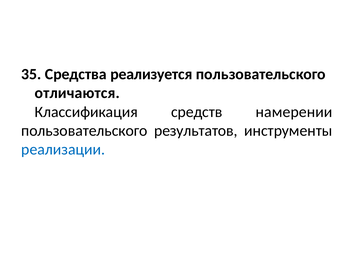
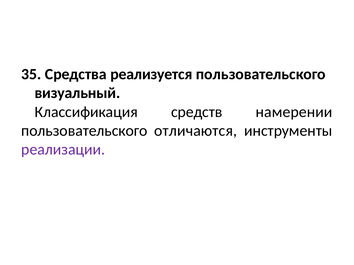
отличаются: отличаются -> визуальный (77, 93)
результатов: результатов -> отличаются (196, 131)
реализации colour: blue -> purple (63, 150)
